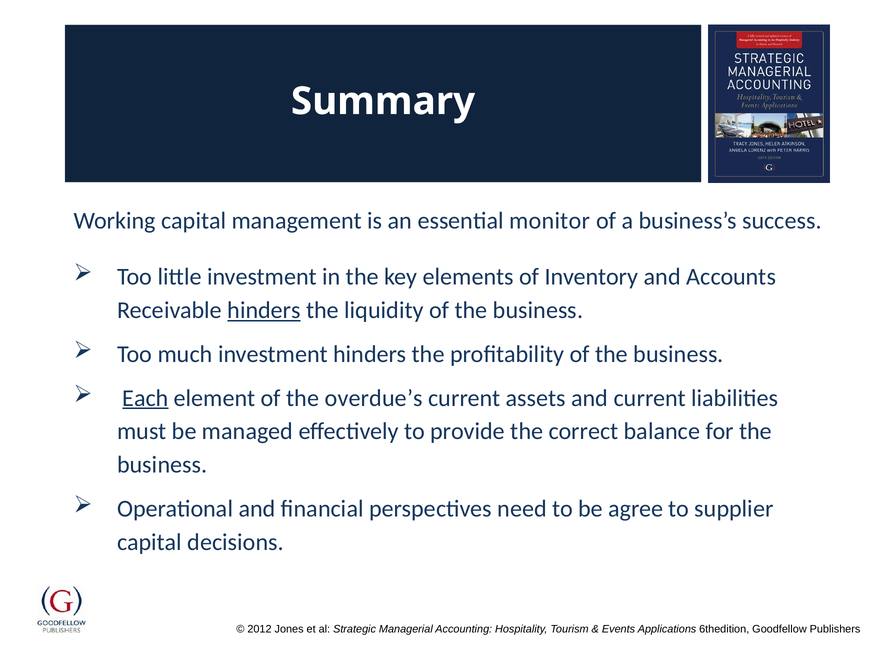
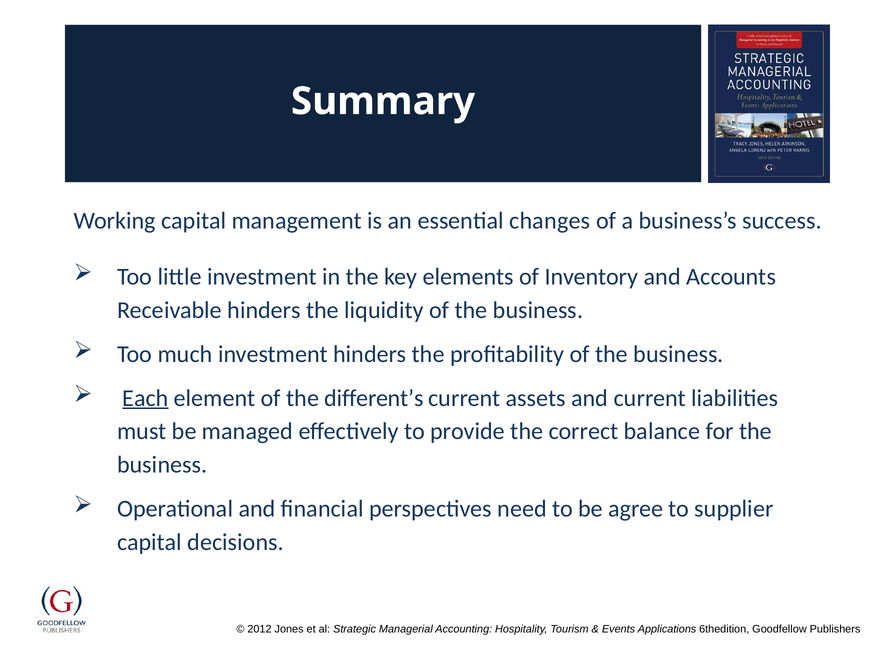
monitor: monitor -> changes (550, 221)
hinders underline: present -> none (264, 310)
overdue’s: overdue’s -> different’s (374, 398)
